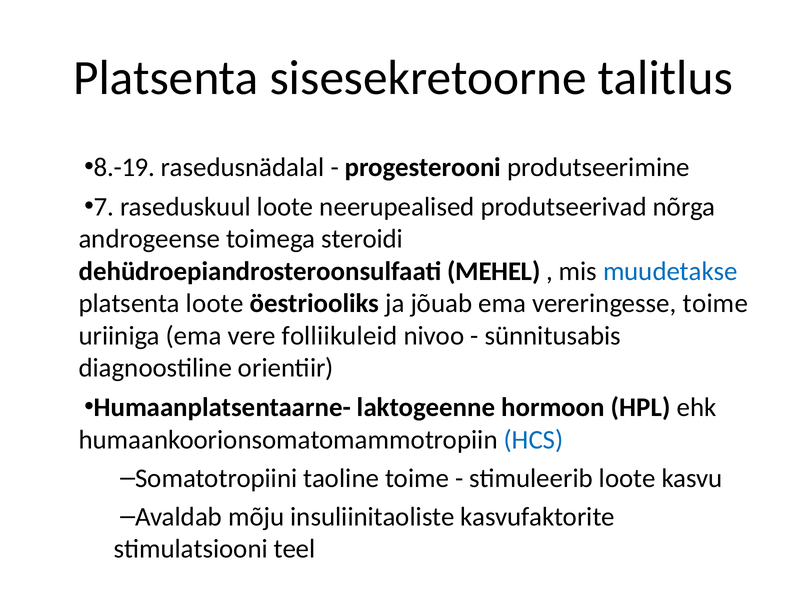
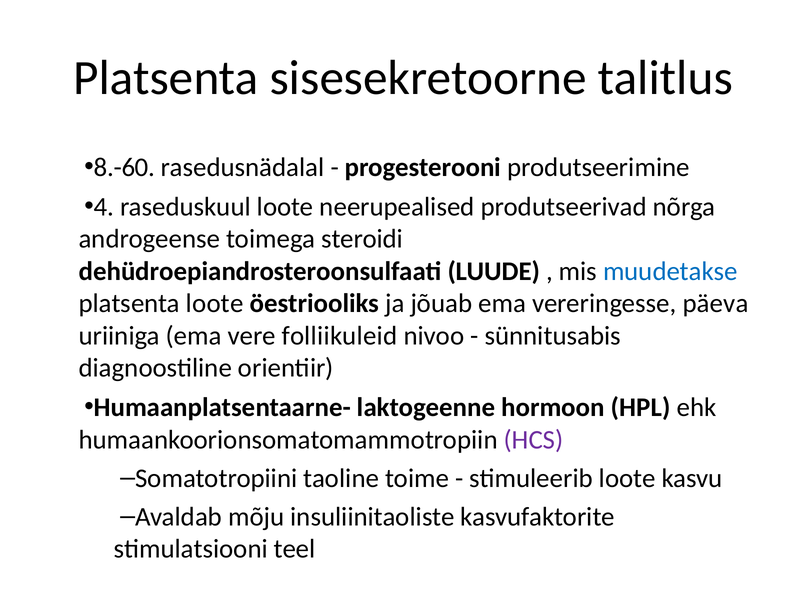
8.-19: 8.-19 -> 8.-60 (124, 167)
7: 7 -> 4 (104, 207)
MEHEL: MEHEL -> LUUDE (494, 271)
vereringesse toime: toime -> päeva (716, 304)
HCS colour: blue -> purple (534, 440)
